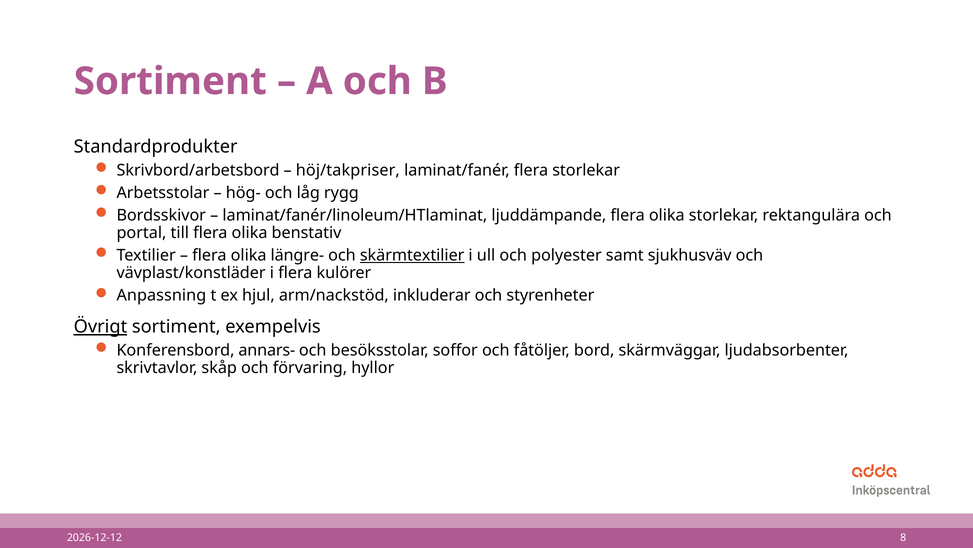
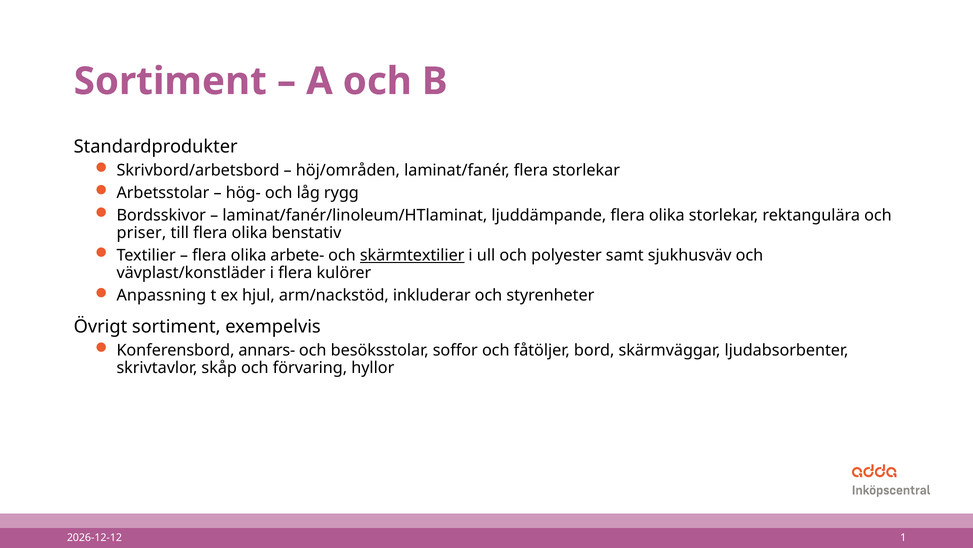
höj/takpriser: höj/takpriser -> höj/områden (348, 170)
portal: portal -> priser (141, 233)
längre-: längre- -> arbete- (297, 255)
Övrigt underline: present -> none (100, 326)
8: 8 -> 1 (903, 537)
